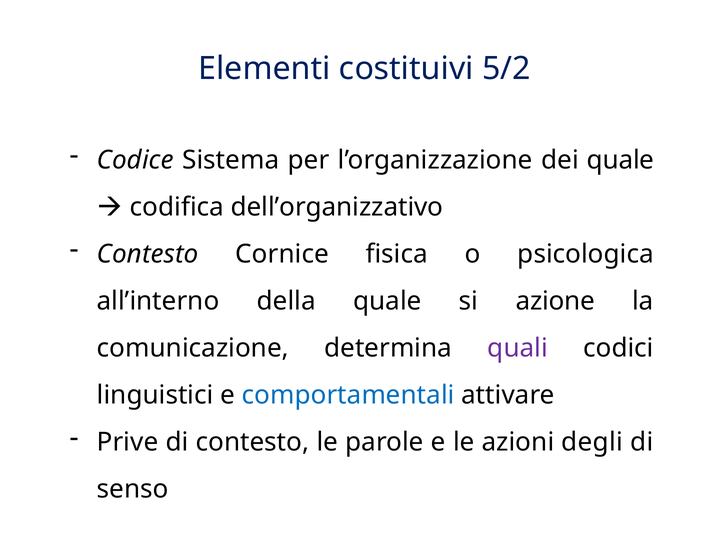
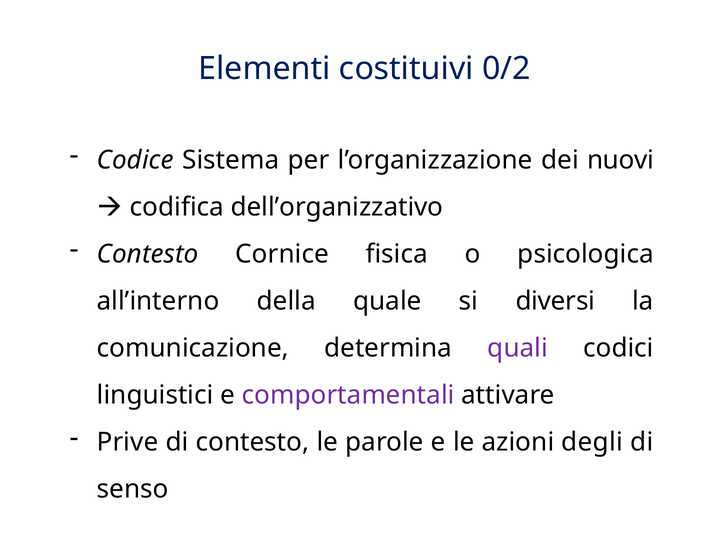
5/2: 5/2 -> 0/2 (506, 69)
dei quale: quale -> nuovi (621, 160)
azione: azione -> diversi (555, 301)
comportamentali colour: blue -> purple (348, 395)
